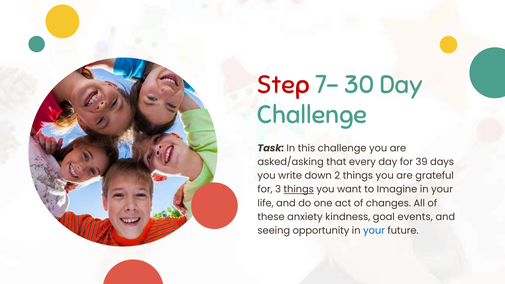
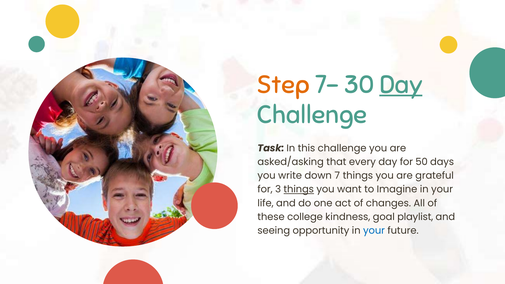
Step colour: red -> orange (283, 85)
Day underline: none -> present (401, 85)
39: 39 -> 50 (422, 162)
2: 2 -> 7 (337, 176)
anxiety: anxiety -> college (305, 217)
events: events -> playlist (415, 217)
